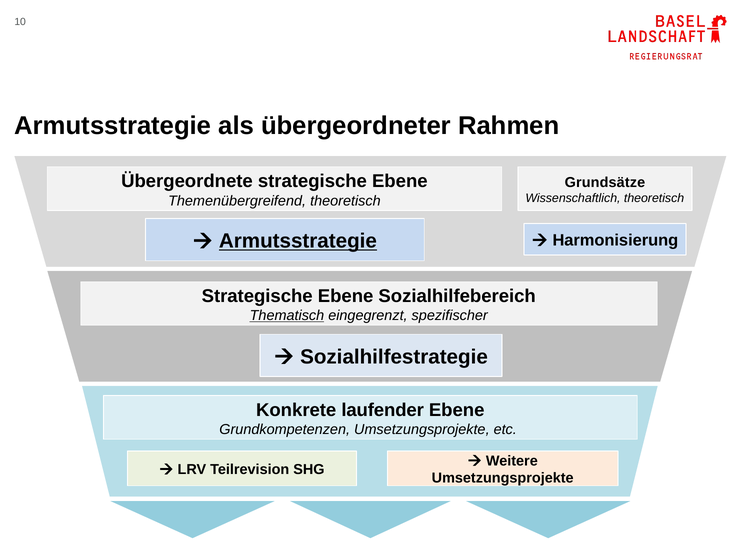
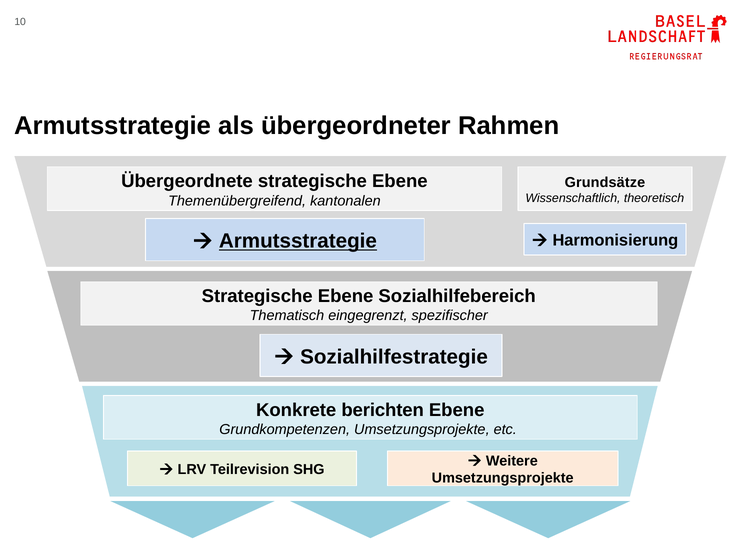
Themenübergreifend theoretisch: theoretisch -> kantonalen (345, 201)
Thematisch underline: present -> none (287, 316)
laufender: laufender -> berichten (383, 411)
